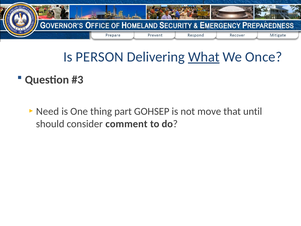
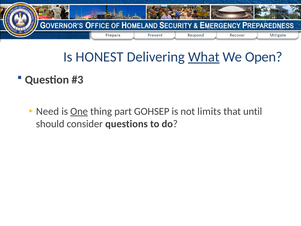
PERSON: PERSON -> HONEST (100, 57)
Once: Once -> Open (264, 57)
One underline: none -> present (79, 111)
move: move -> limits (209, 111)
comment: comment -> questions (126, 124)
